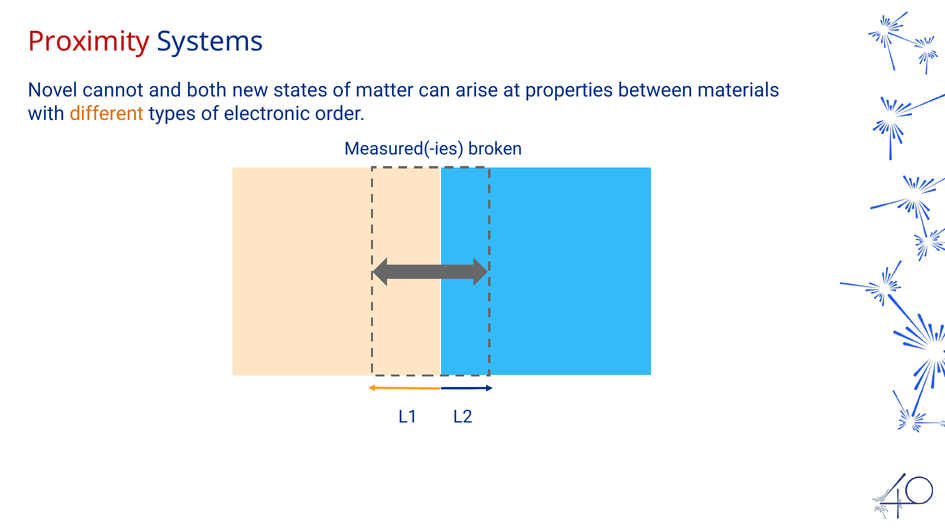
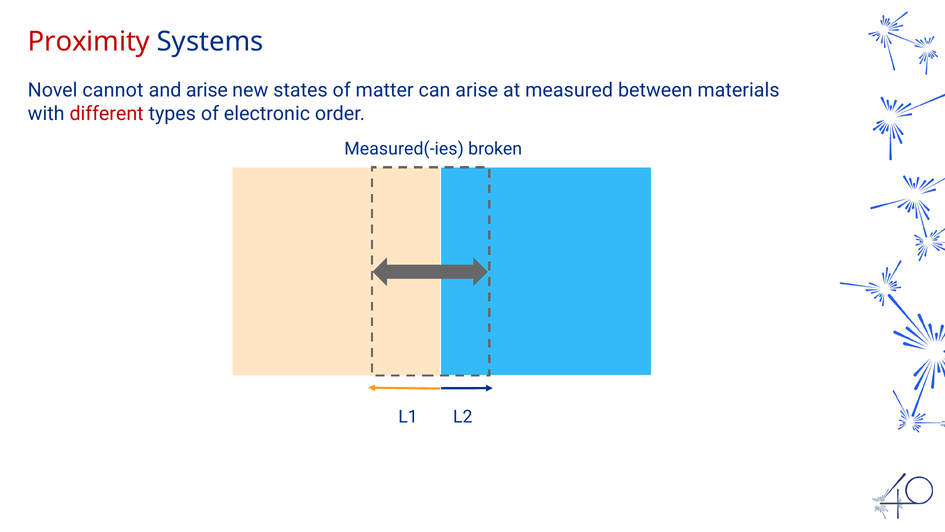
and both: both -> arise (207, 90)
properties: properties -> measured (569, 90)
different colour: orange -> red (107, 114)
